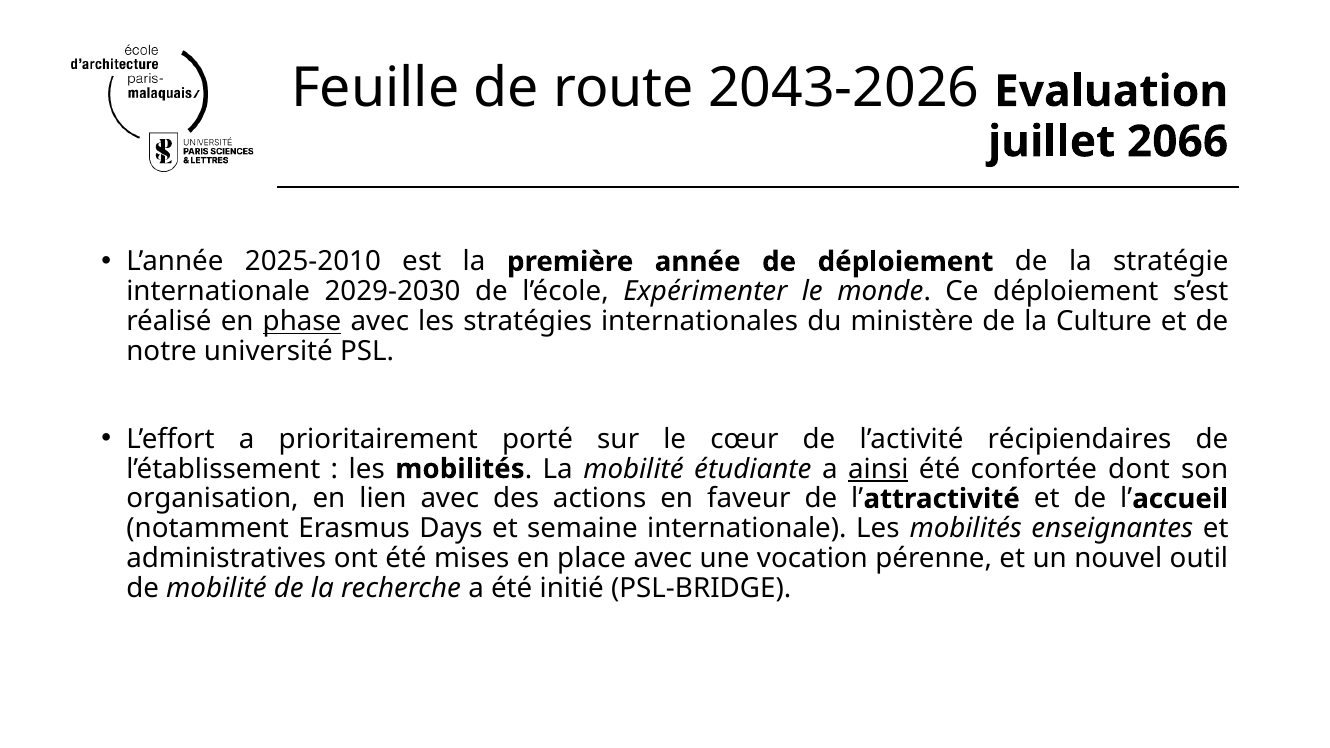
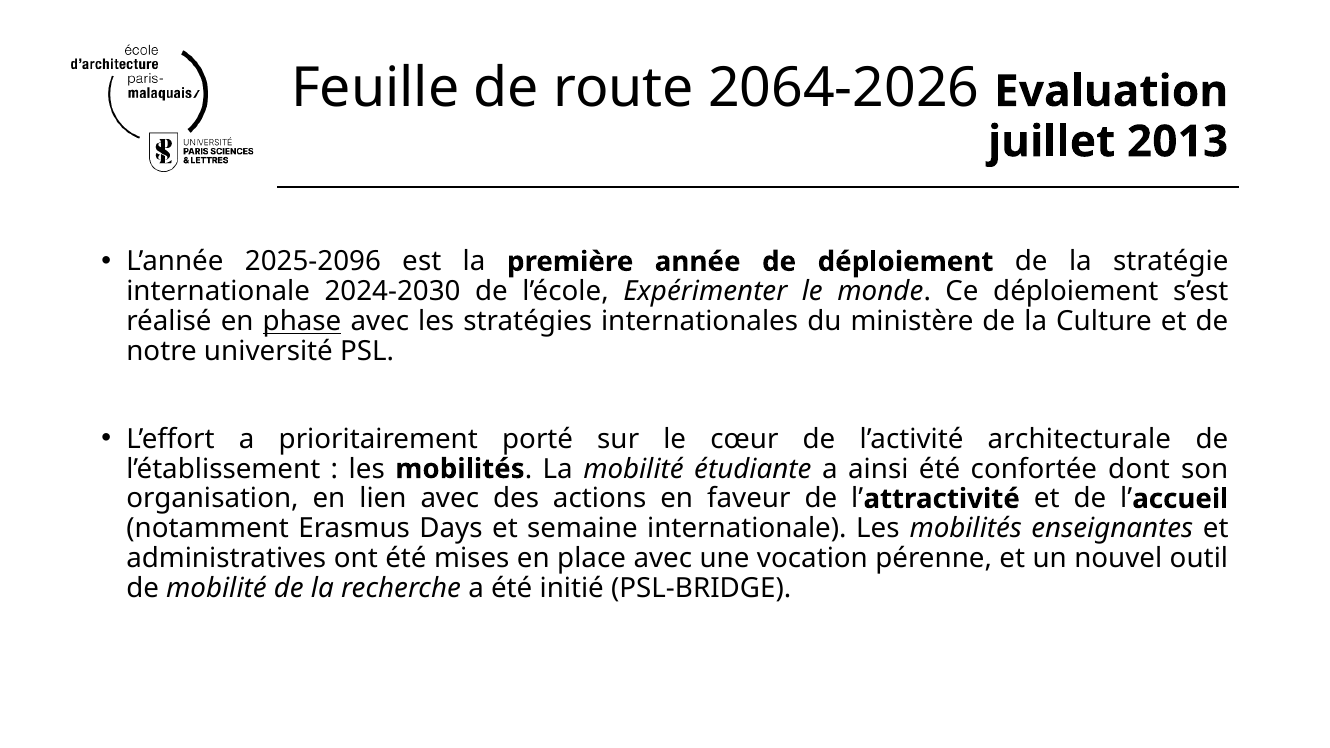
2043-2026: 2043-2026 -> 2064-2026 (844, 88)
2066: 2066 -> 2013 (1178, 142)
2025-2010: 2025-2010 -> 2025-2096 (313, 262)
2029-2030: 2029-2030 -> 2024-2030 (393, 292)
récipiendaires: récipiendaires -> architecturale (1079, 439)
ainsi underline: present -> none (878, 469)
